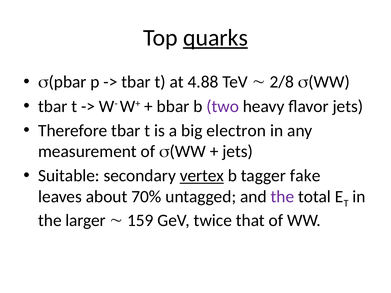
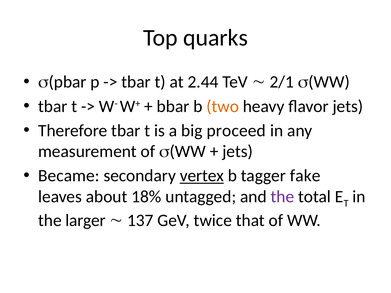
quarks underline: present -> none (215, 38)
4.88: 4.88 -> 2.44 (203, 82)
2/8: 2/8 -> 2/1 (282, 82)
two colour: purple -> orange (223, 106)
electron: electron -> proceed (236, 131)
Suitable: Suitable -> Became (69, 176)
70%: 70% -> 18% (146, 197)
159: 159 -> 137 (140, 220)
